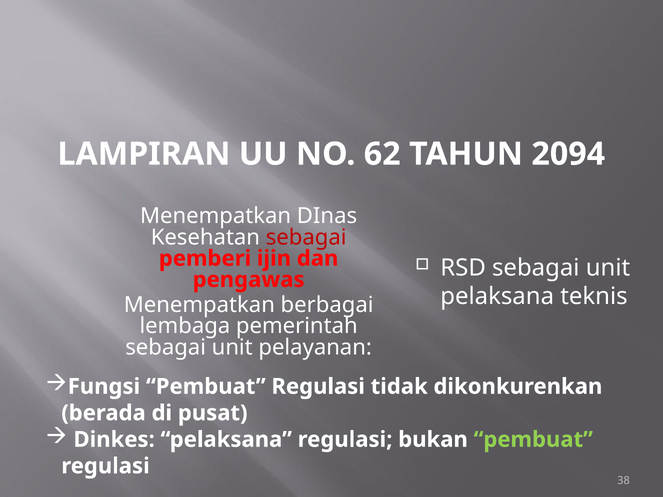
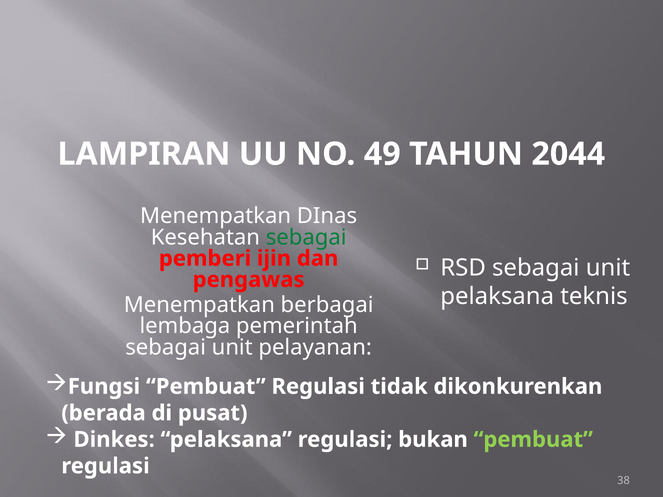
62: 62 -> 49 (382, 154)
2094: 2094 -> 2044 (568, 154)
sebagai colour: red -> green (306, 237)
